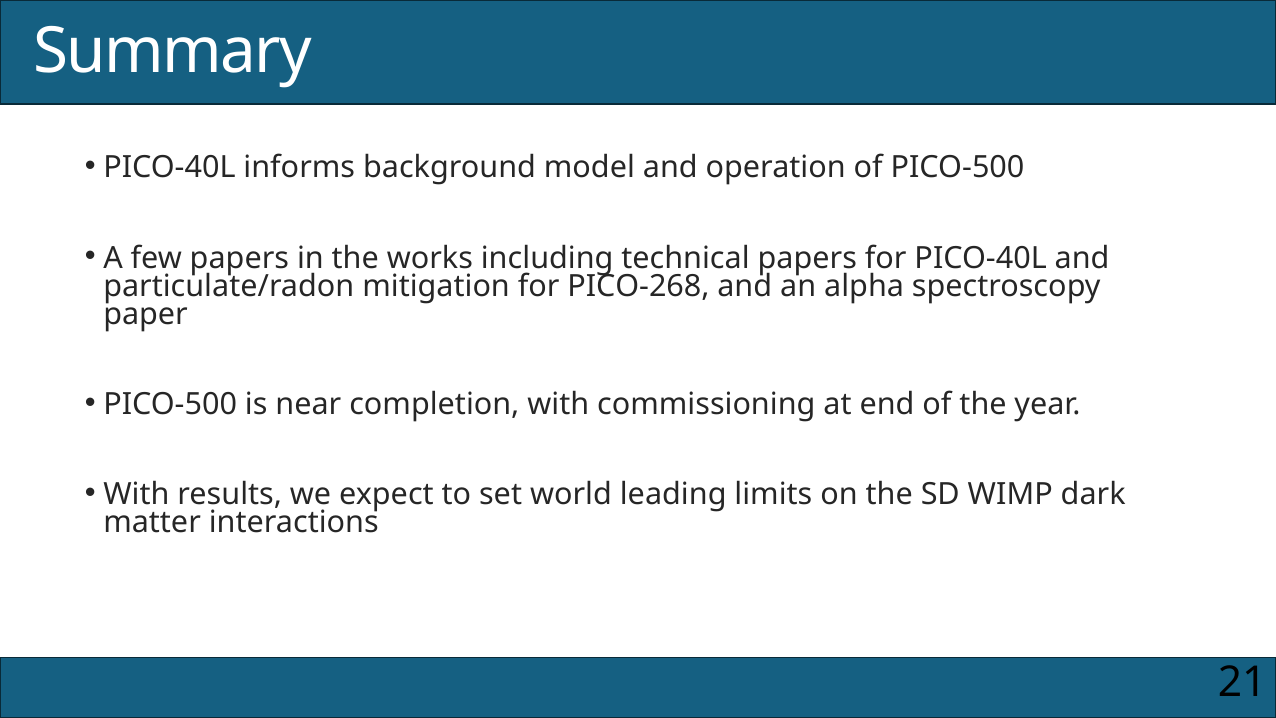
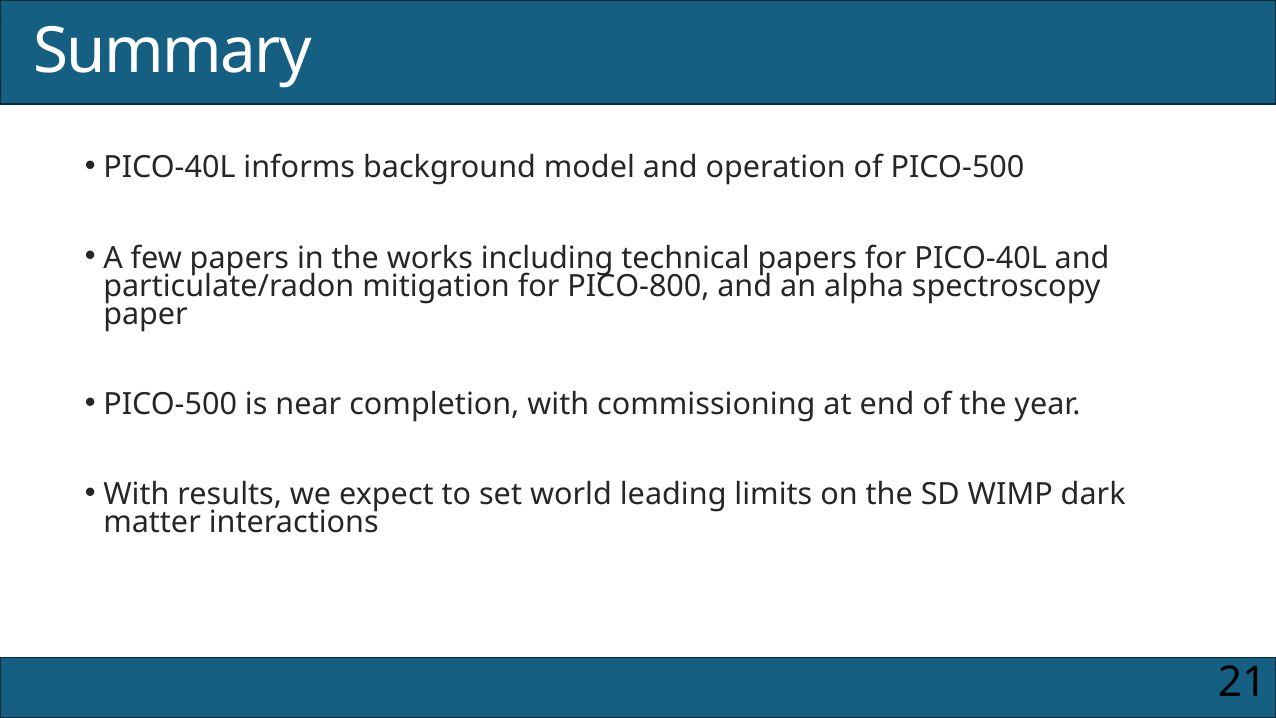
PICO-268: PICO-268 -> PICO-800 (638, 286)
